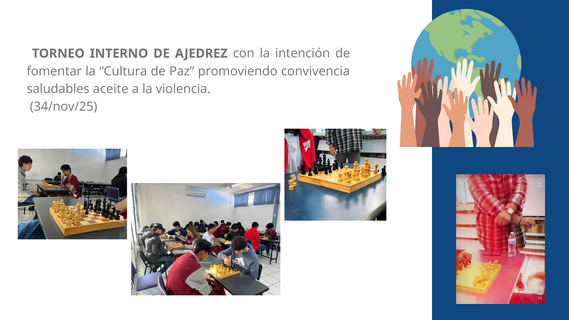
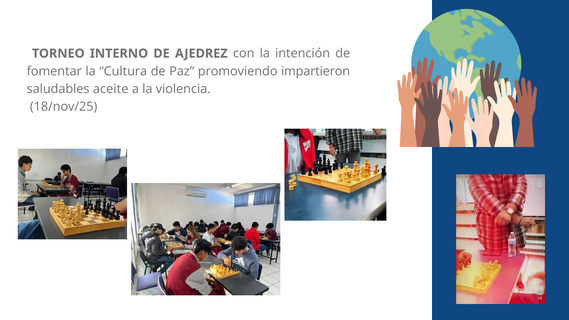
convivencia: convivencia -> impartieron (316, 71)
34/nov/25: 34/nov/25 -> 18/nov/25 (64, 107)
